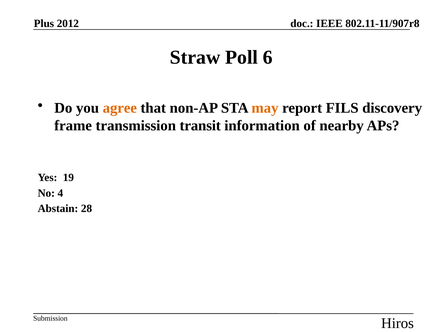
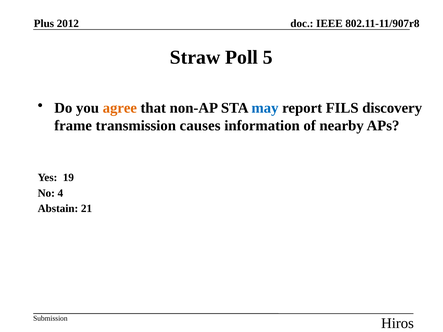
6: 6 -> 5 (268, 57)
may colour: orange -> blue (265, 108)
transit: transit -> causes (200, 126)
28: 28 -> 21 (87, 209)
